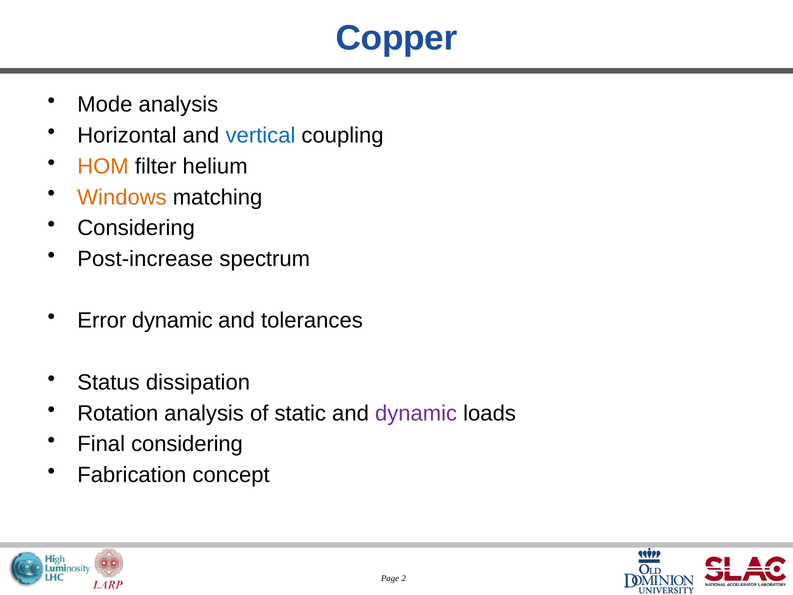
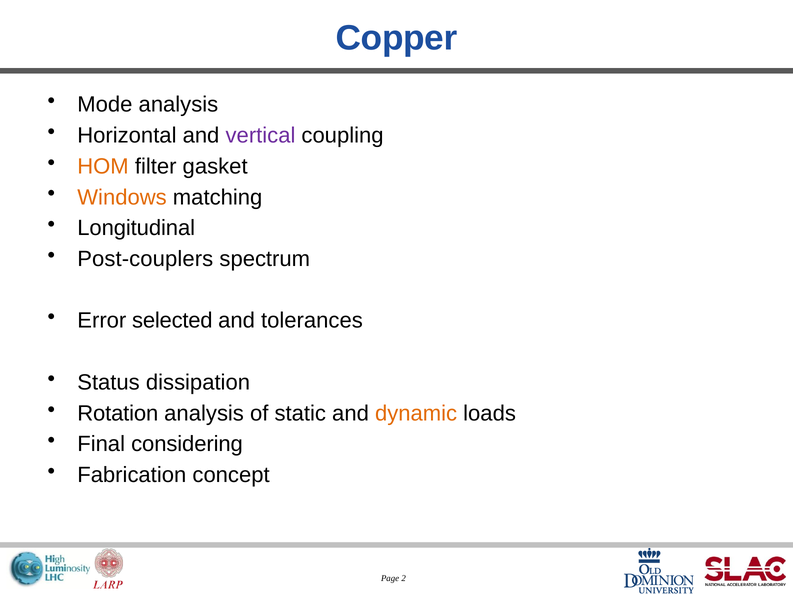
vertical colour: blue -> purple (260, 135)
helium: helium -> gasket (215, 166)
Considering: Considering -> Longitudinal (136, 228)
Post-increase: Post-increase -> Post-couplers (145, 259)
Error dynamic: dynamic -> selected (172, 321)
dynamic colour: purple -> orange (416, 413)
